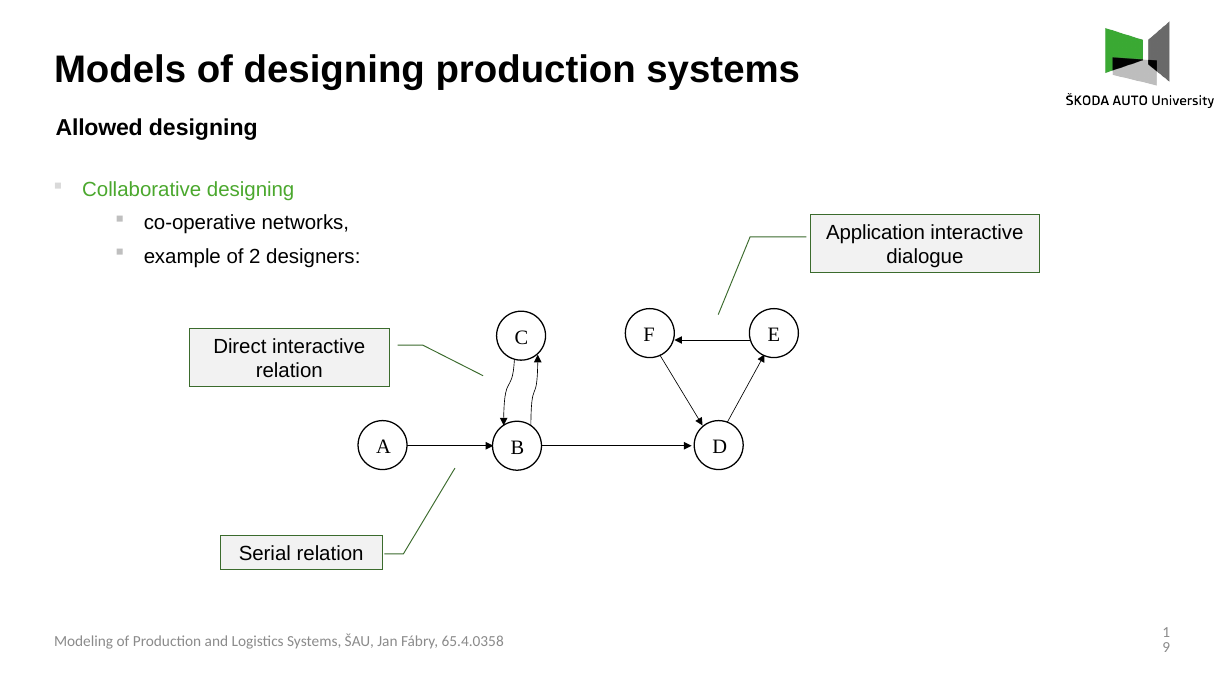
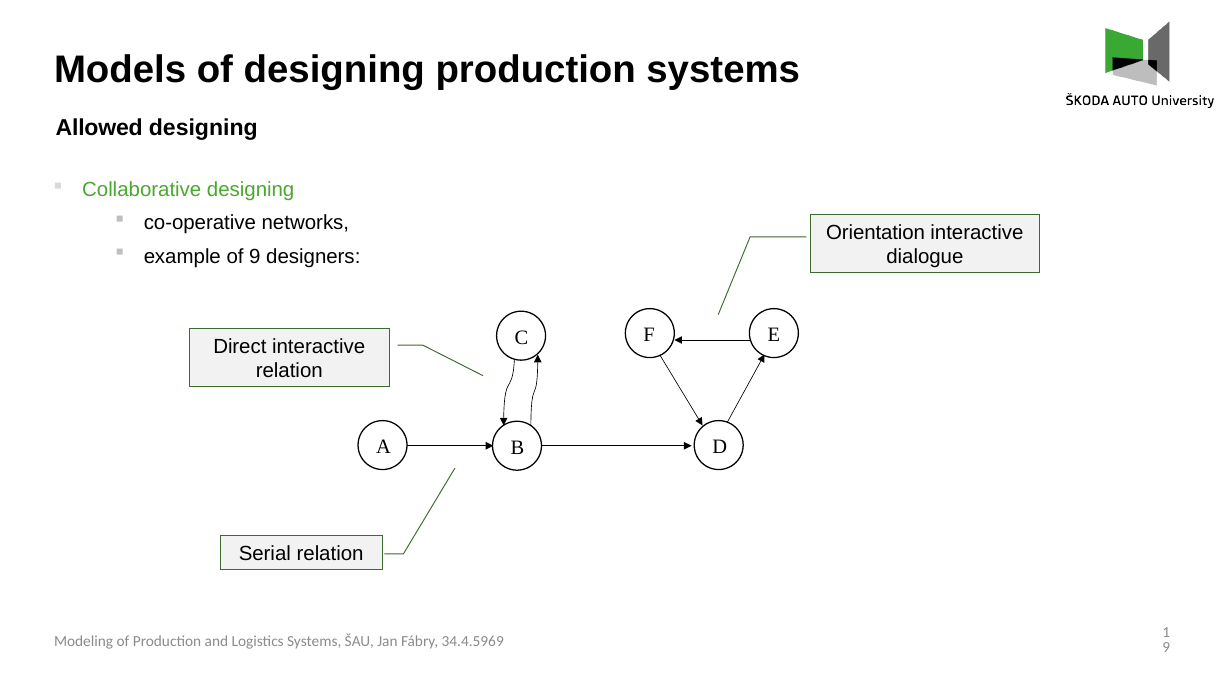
Application: Application -> Orientation (876, 232)
of 2: 2 -> 9 (255, 257)
65.4.0358: 65.4.0358 -> 34.4.5969 (473, 642)
